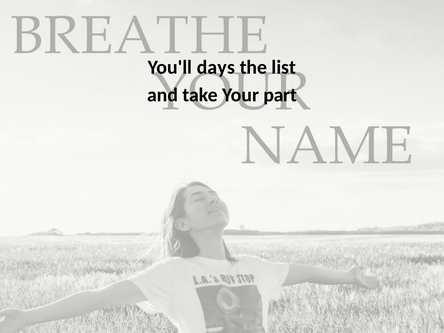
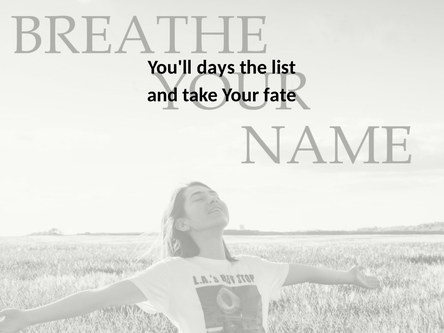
part: part -> fate (280, 95)
